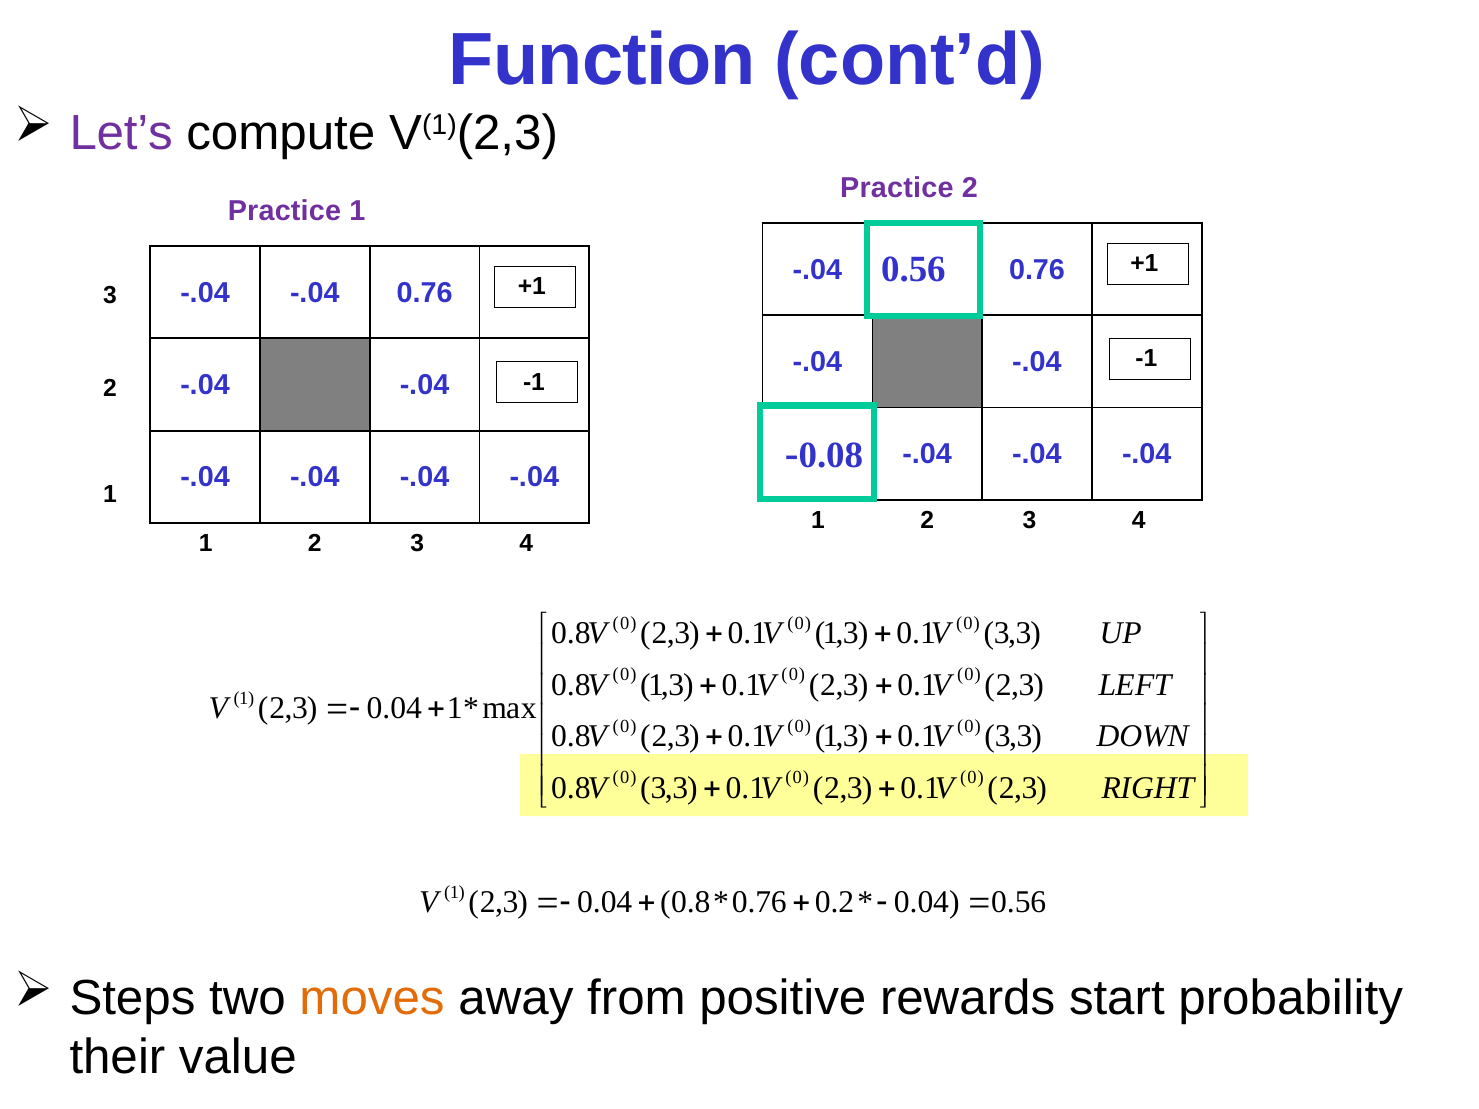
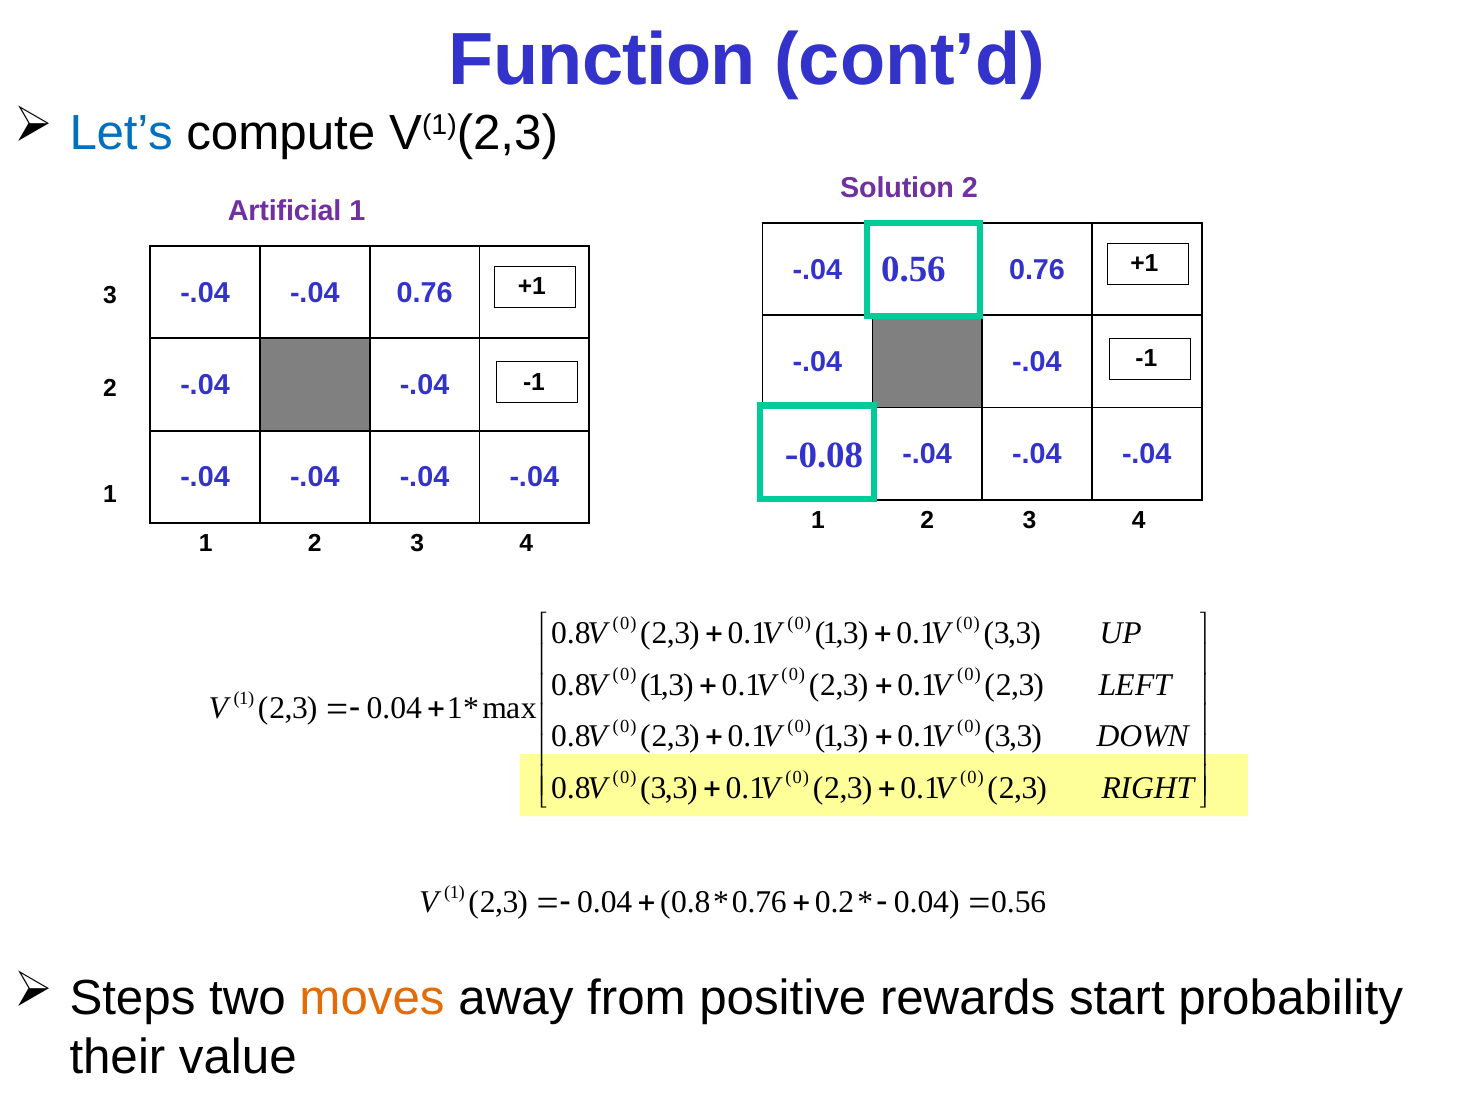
Let’s colour: purple -> blue (121, 133)
Practice: Practice -> Solution (897, 188)
Practice: Practice -> Artificial (285, 211)
